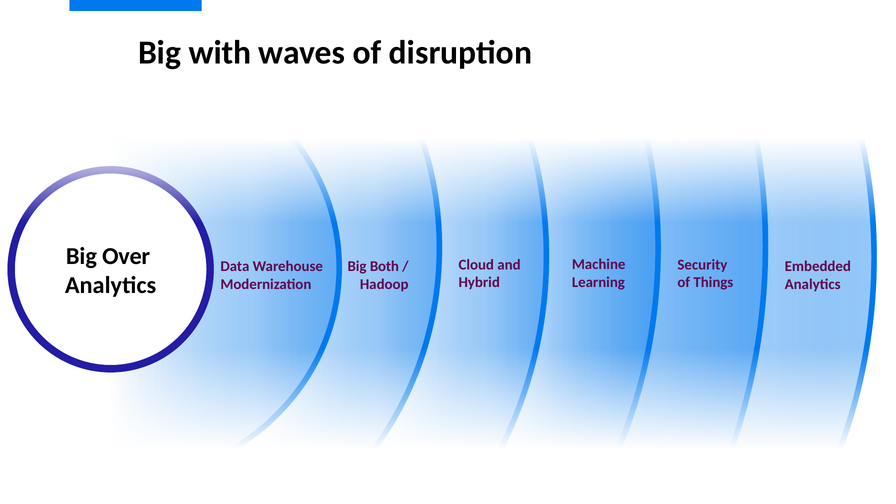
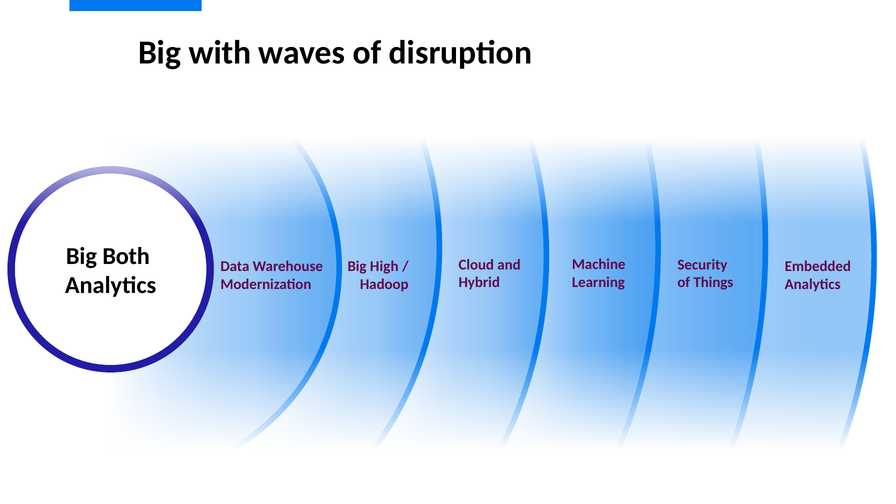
Over: Over -> Both (126, 256)
Both: Both -> High (384, 266)
